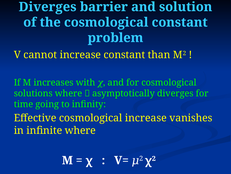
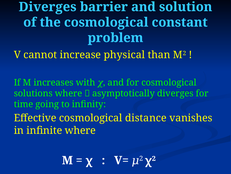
increase constant: constant -> physical (124, 55)
cosmological increase: increase -> distance (146, 118)
